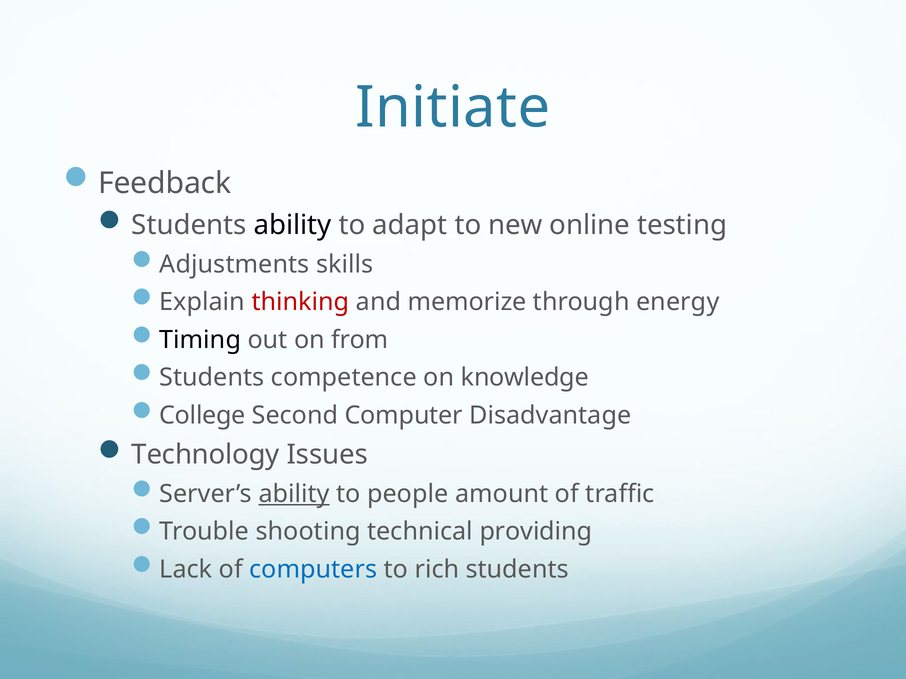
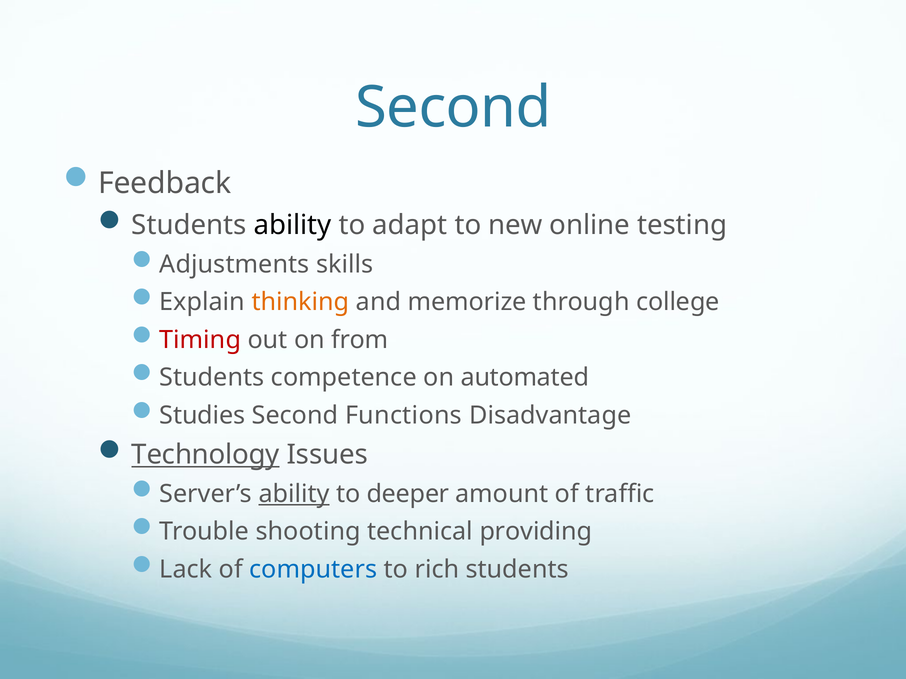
Initiate: Initiate -> Second (453, 108)
thinking colour: red -> orange (300, 302)
energy: energy -> college (678, 302)
Timing colour: black -> red (200, 340)
knowledge: knowledge -> automated (525, 378)
College: College -> Studies (202, 416)
Computer: Computer -> Functions (404, 416)
Technology underline: none -> present (206, 455)
people: people -> deeper (408, 494)
